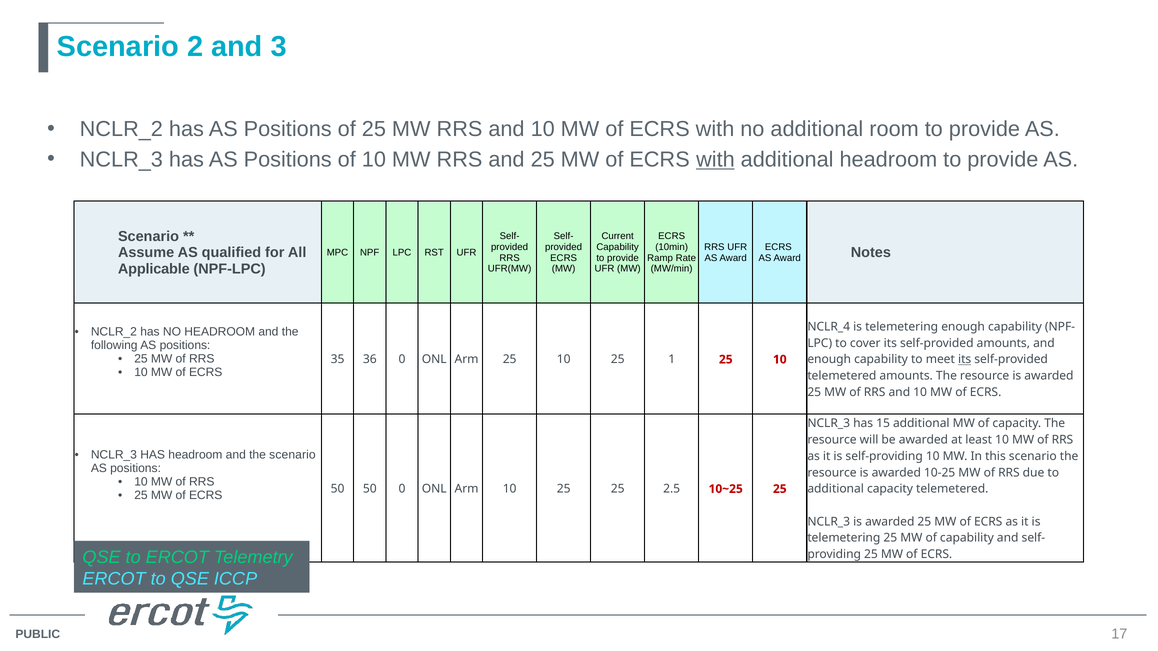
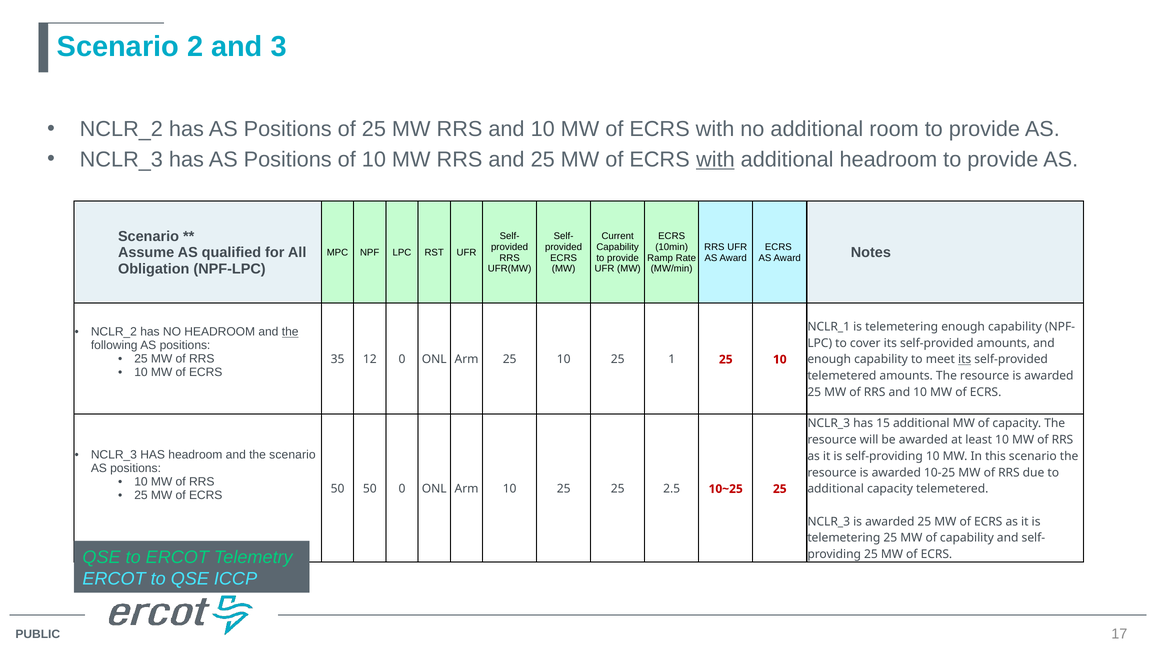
Applicable: Applicable -> Obligation (154, 269)
NCLR_4: NCLR_4 -> NCLR_1 (829, 327)
the underline: none -> present (290, 332)
36: 36 -> 12 (370, 360)
